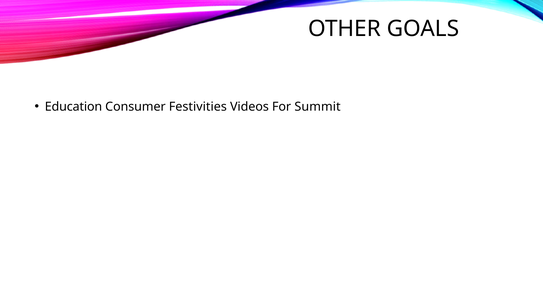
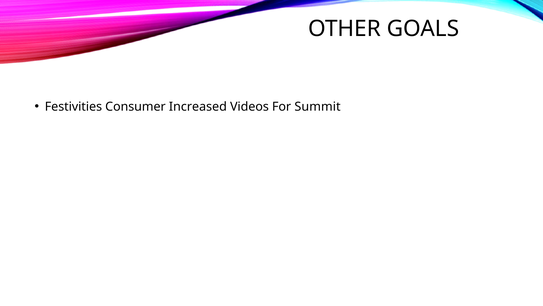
Education: Education -> Festivities (73, 106)
Festivities: Festivities -> Increased (198, 106)
